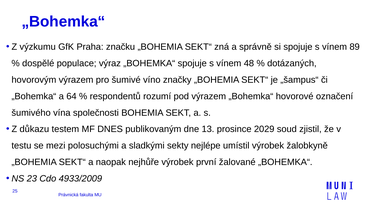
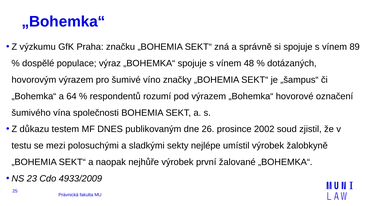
13: 13 -> 26 (208, 129)
2029: 2029 -> 2002 (264, 129)
